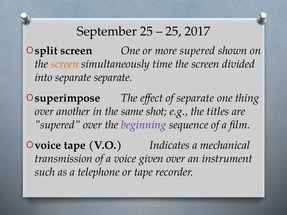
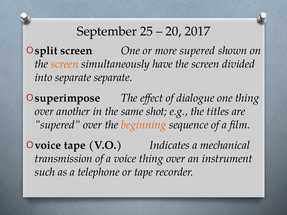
25: 25 -> 20 (174, 31)
time: time -> have (163, 64)
of separate: separate -> dialogue (195, 98)
beginning colour: purple -> orange (144, 125)
voice given: given -> thing (151, 159)
